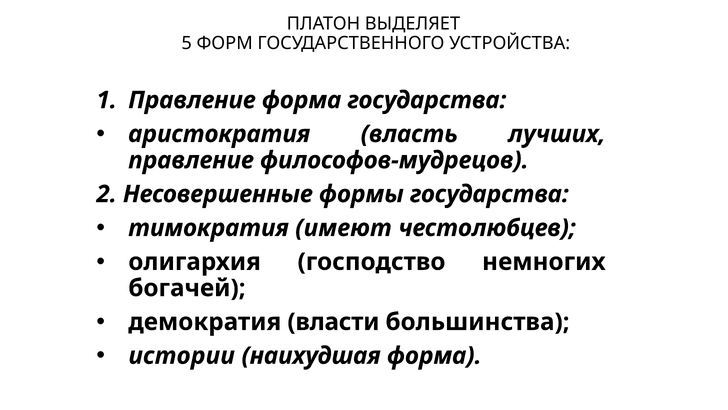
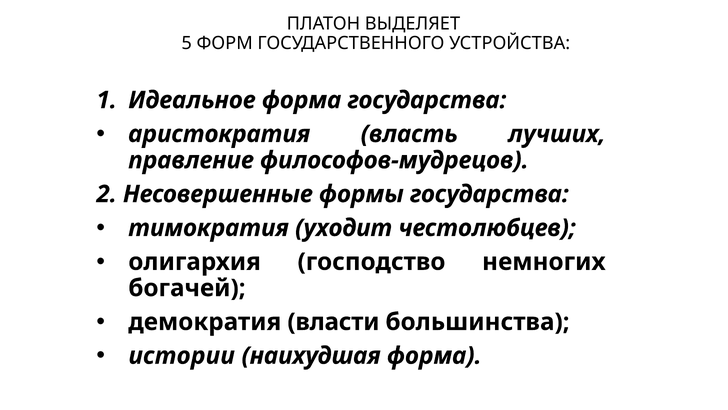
Правление: Правление -> Идеальное (192, 100)
имеют: имеют -> уходит (344, 228)
